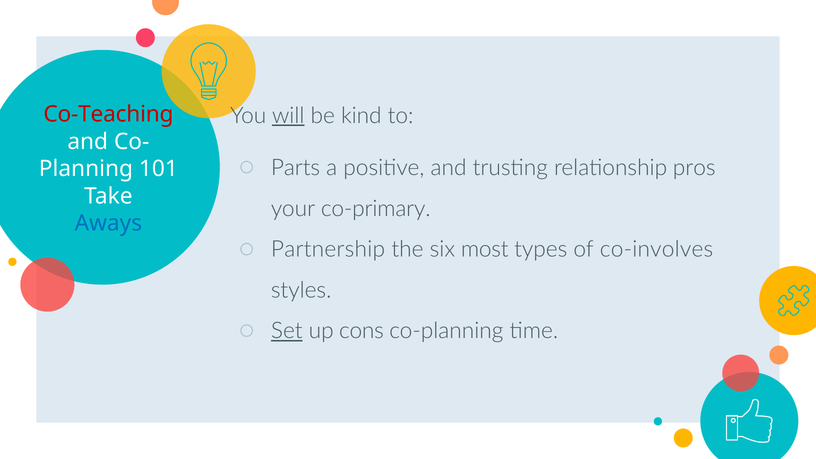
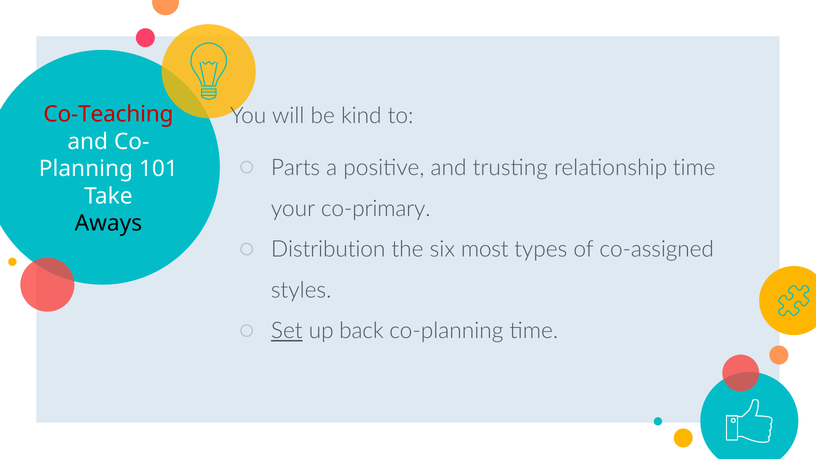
will underline: present -> none (288, 116)
relationship pros: pros -> time (694, 168)
Aways colour: blue -> black (108, 223)
Partnership: Partnership -> Distribution (328, 249)
co-involves: co-involves -> co-assigned (657, 249)
cons: cons -> back (361, 331)
